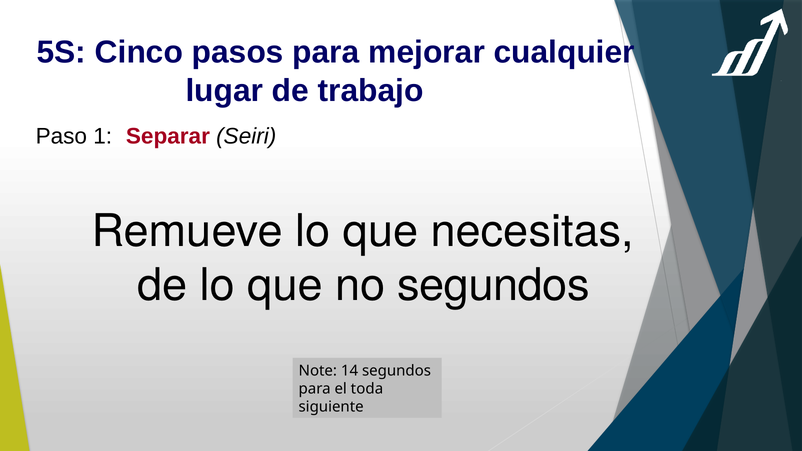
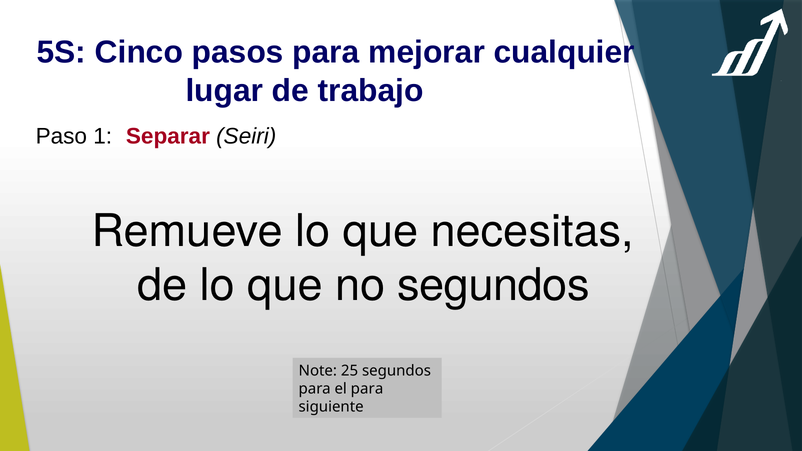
14: 14 -> 25 (349, 371)
el toda: toda -> para (367, 389)
